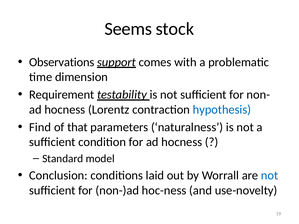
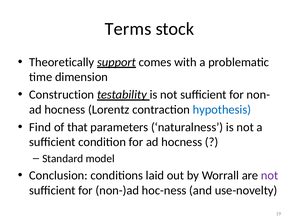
Seems: Seems -> Terms (128, 29)
Observations: Observations -> Theoretically (62, 62)
Requirement: Requirement -> Construction (62, 95)
not colour: blue -> purple (270, 176)
